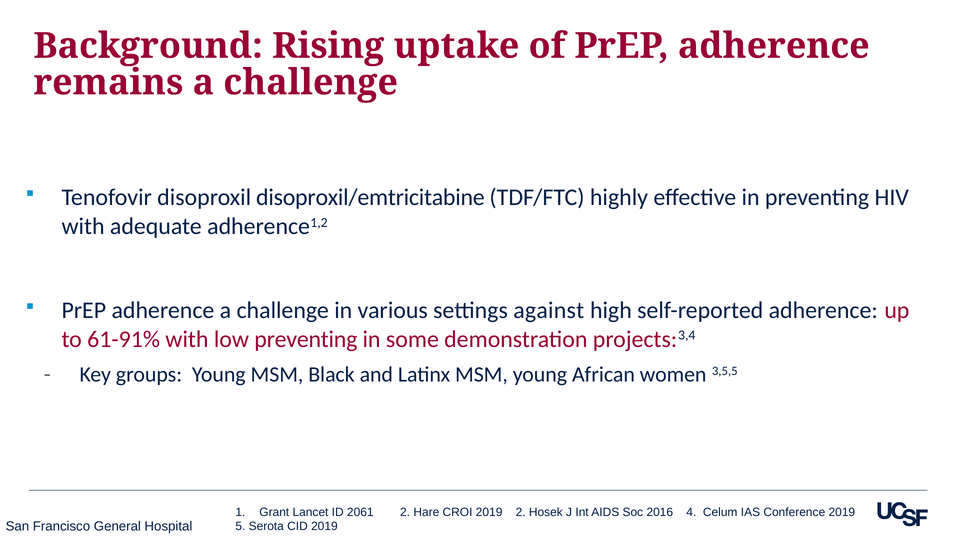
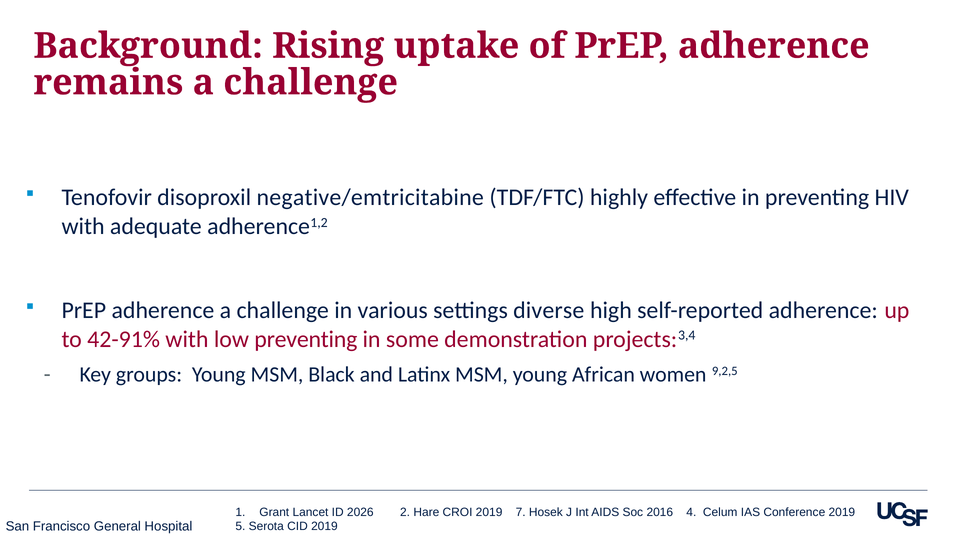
disoproxil/emtricitabine: disoproxil/emtricitabine -> negative/emtricitabine (370, 197)
against: against -> diverse (549, 310)
61-91%: 61-91% -> 42-91% (124, 339)
3,5,5: 3,5,5 -> 9,2,5 (725, 371)
2061: 2061 -> 2026 (360, 512)
2019 2: 2 -> 7 (521, 512)
